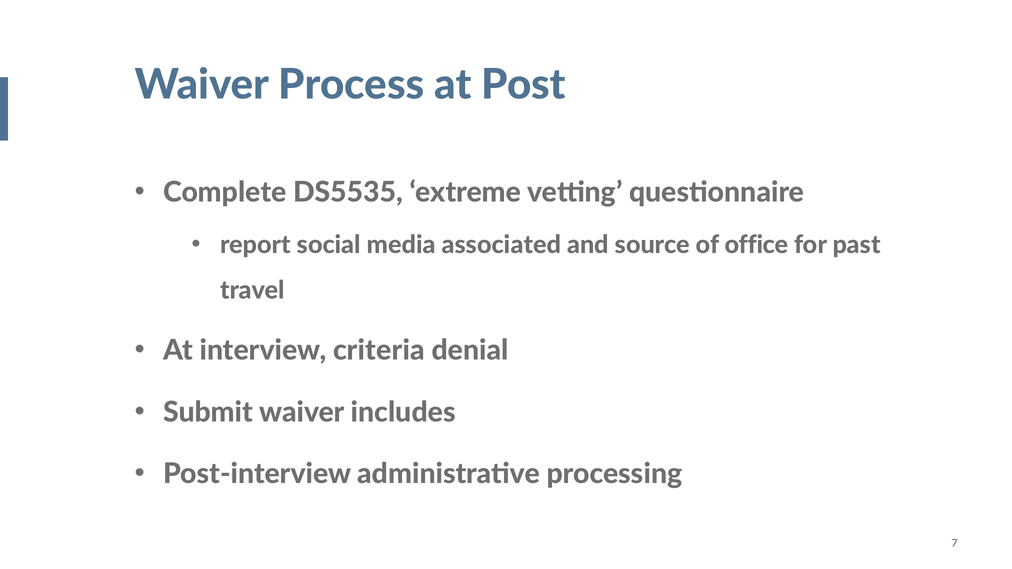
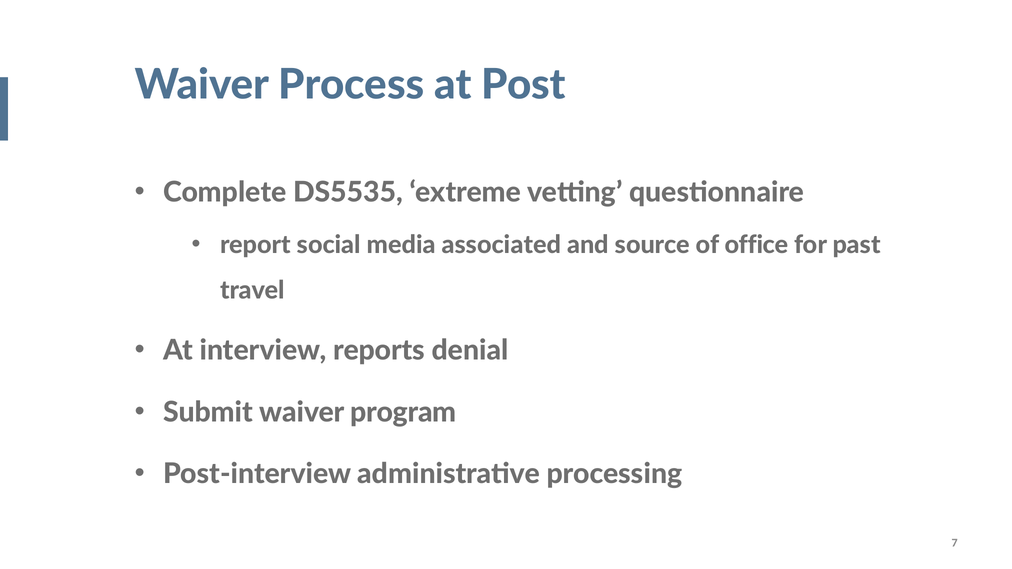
criteria: criteria -> reports (379, 351)
includes: includes -> program (403, 412)
